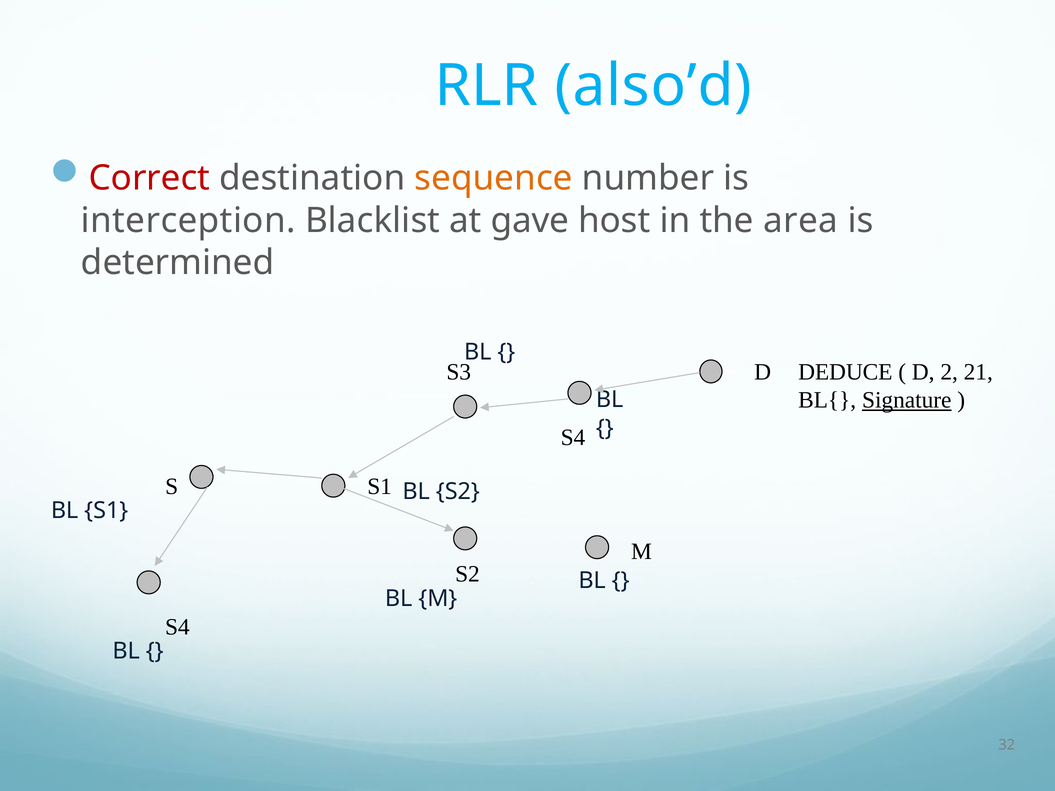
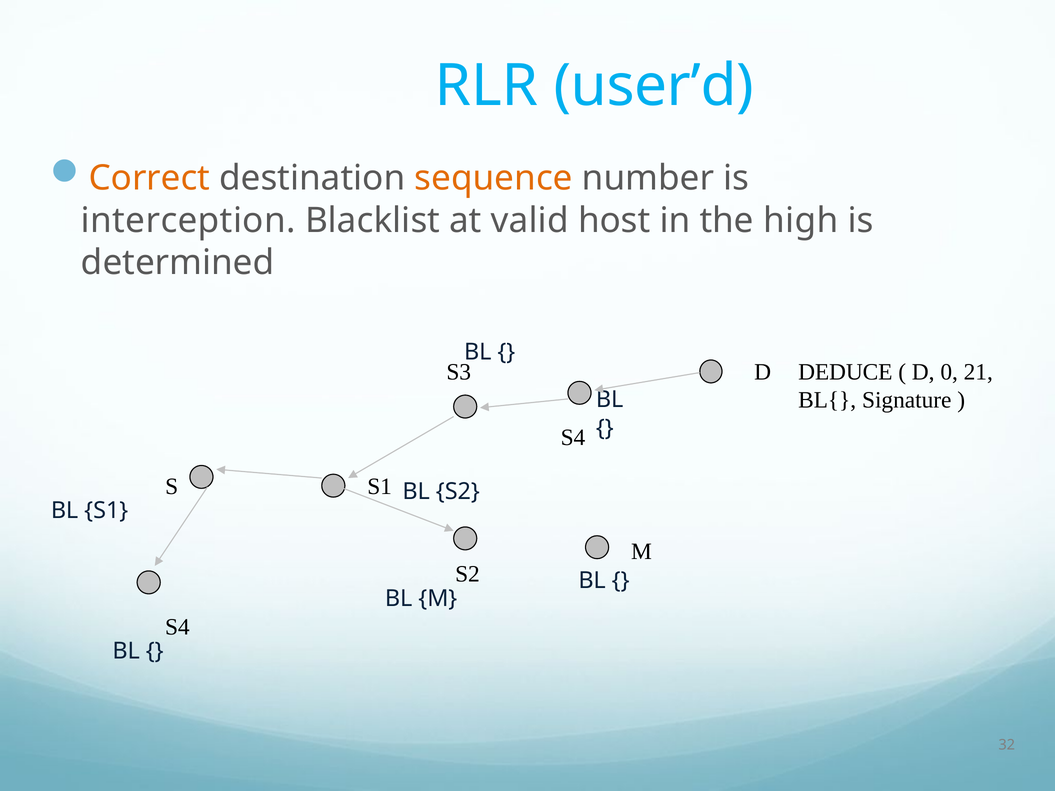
also’d: also’d -> user’d (654, 86)
Correct colour: red -> orange (149, 178)
gave: gave -> valid (530, 220)
area: area -> high (801, 220)
2: 2 -> 0 (949, 372)
Signature underline: present -> none (907, 400)
